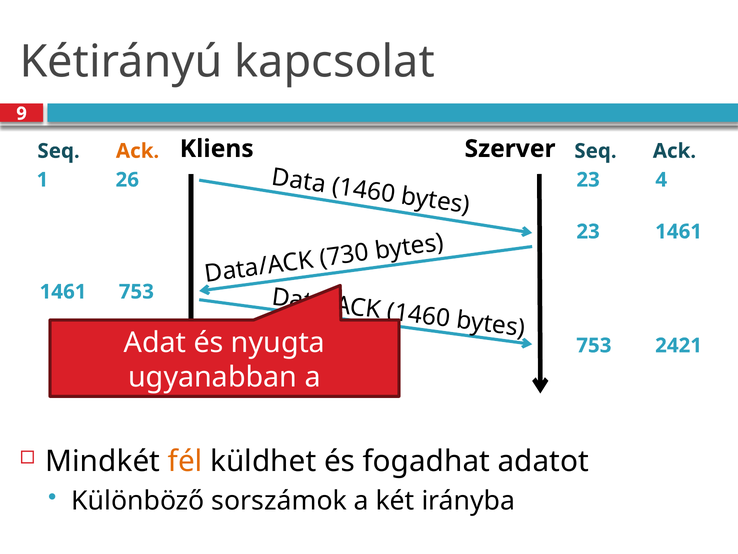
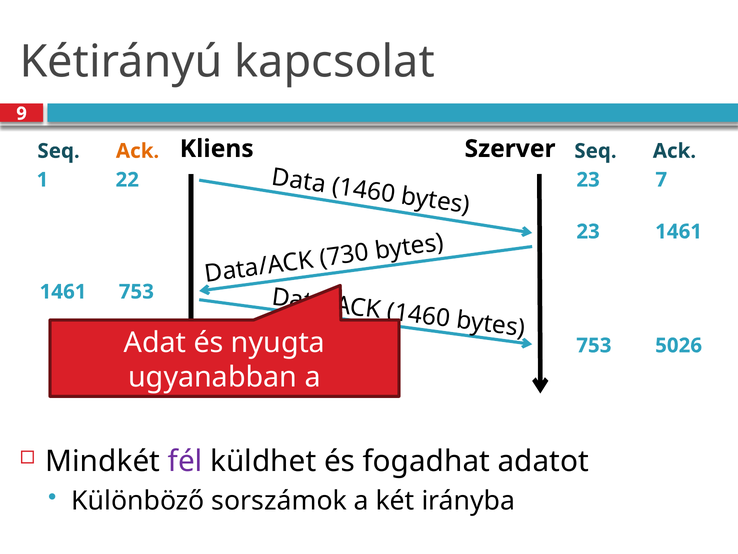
26: 26 -> 22 (127, 180)
4: 4 -> 7 (661, 180)
2421: 2421 -> 5026 (679, 345)
fél colour: orange -> purple (185, 461)
